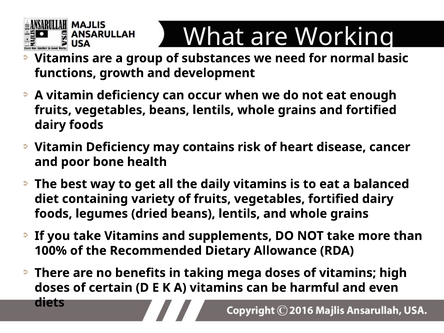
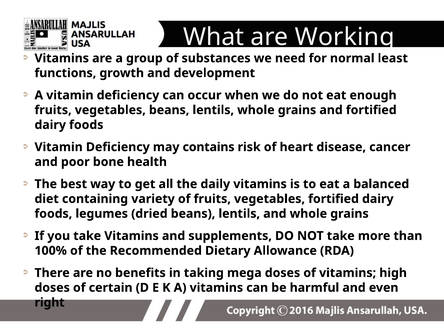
basic: basic -> least (393, 58)
diets: diets -> right (50, 302)
